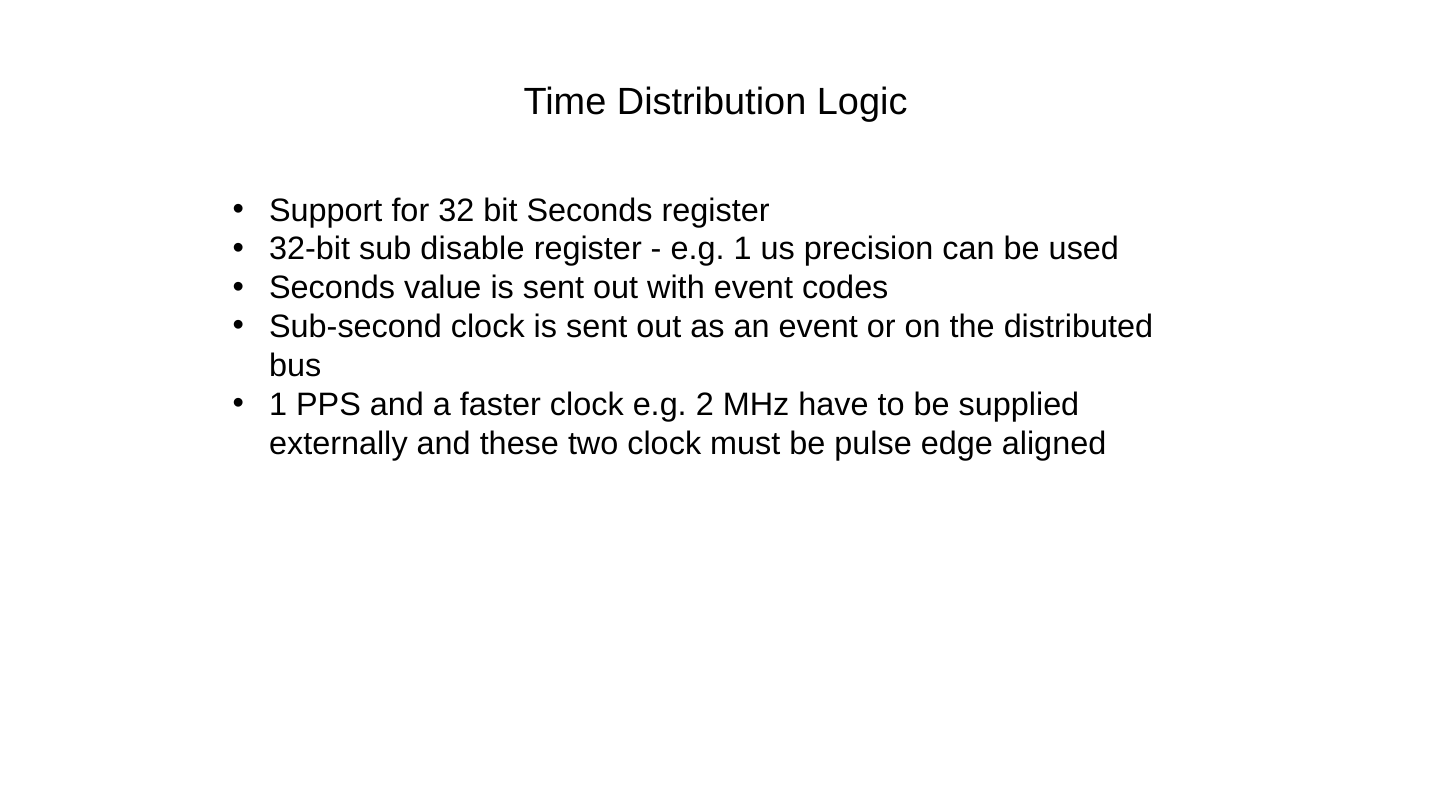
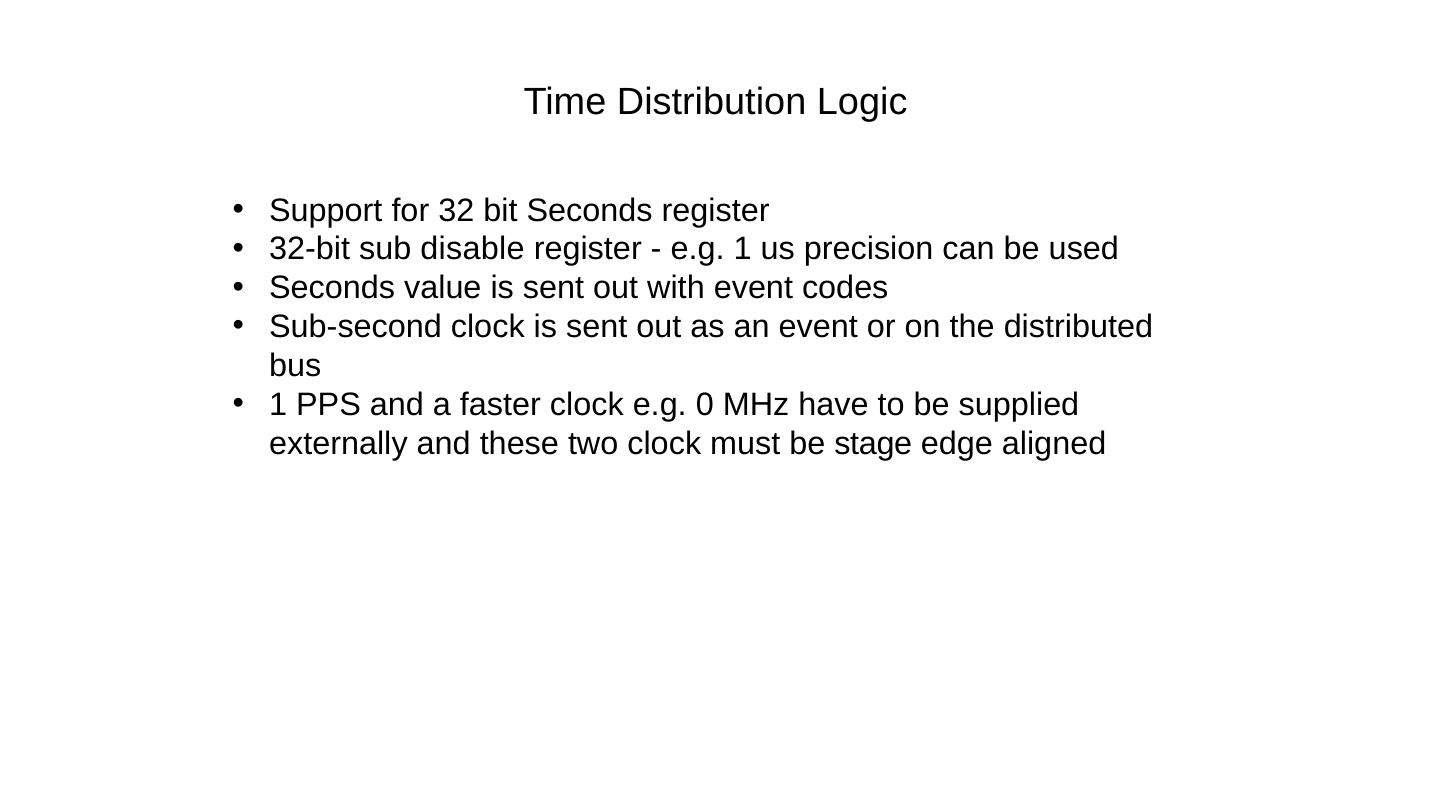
2: 2 -> 0 (705, 405)
pulse: pulse -> stage (873, 444)
